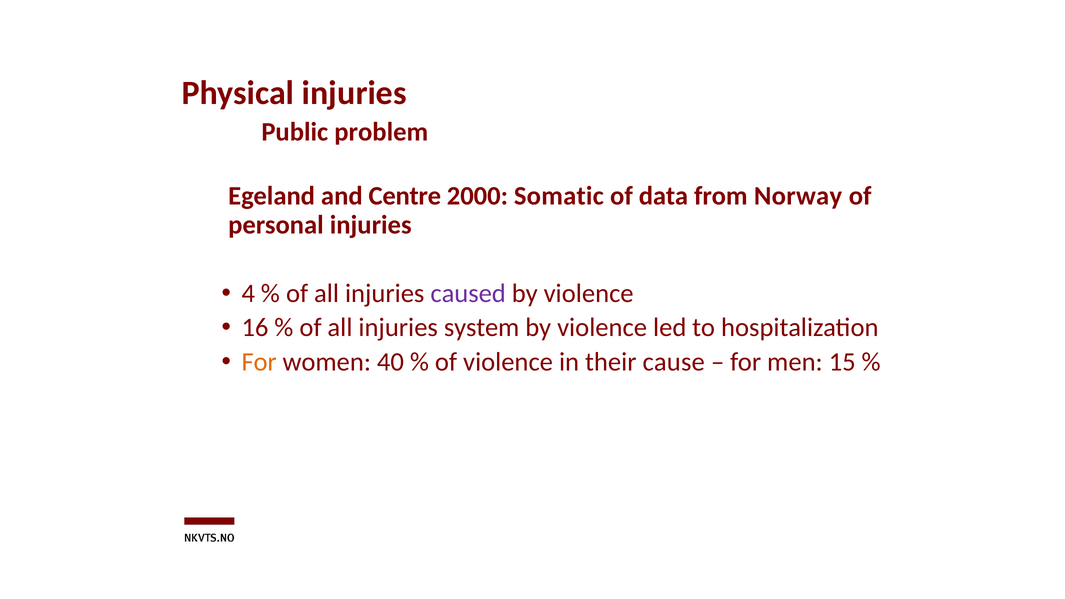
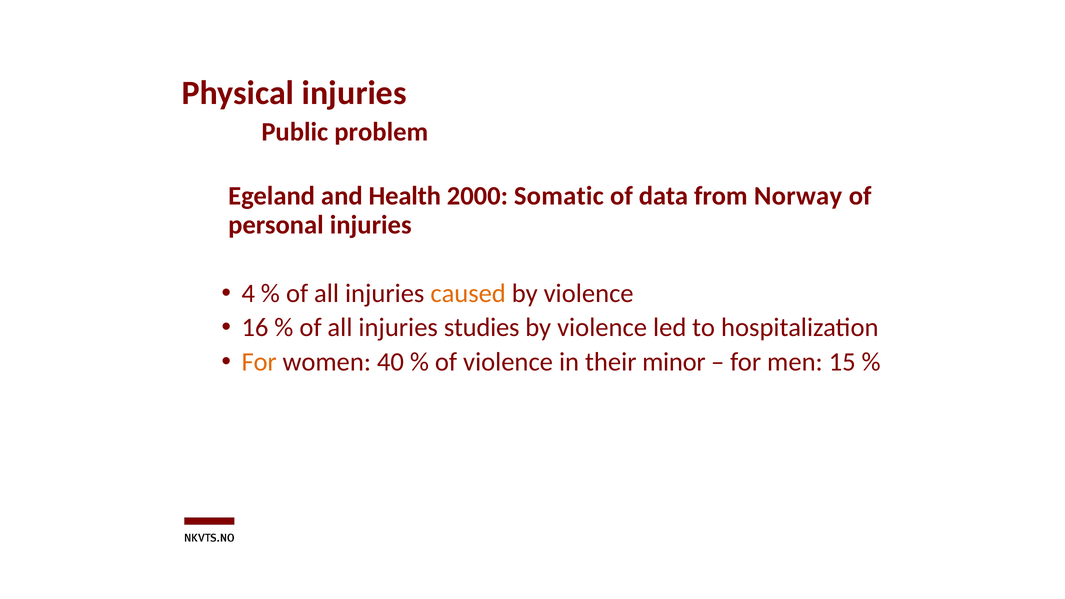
Centre: Centre -> Health (405, 196)
caused colour: purple -> orange (468, 293)
system: system -> studies (482, 328)
cause: cause -> minor (674, 362)
